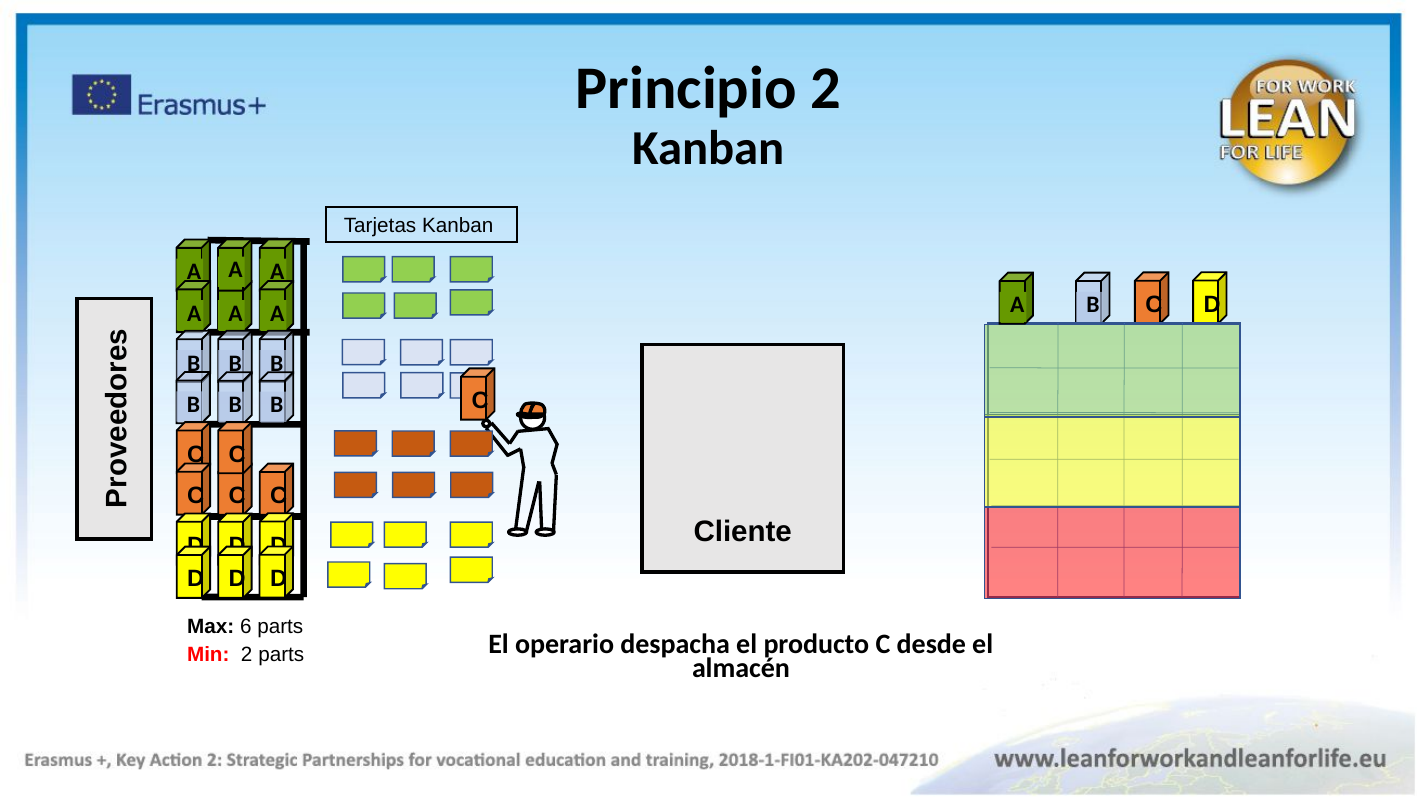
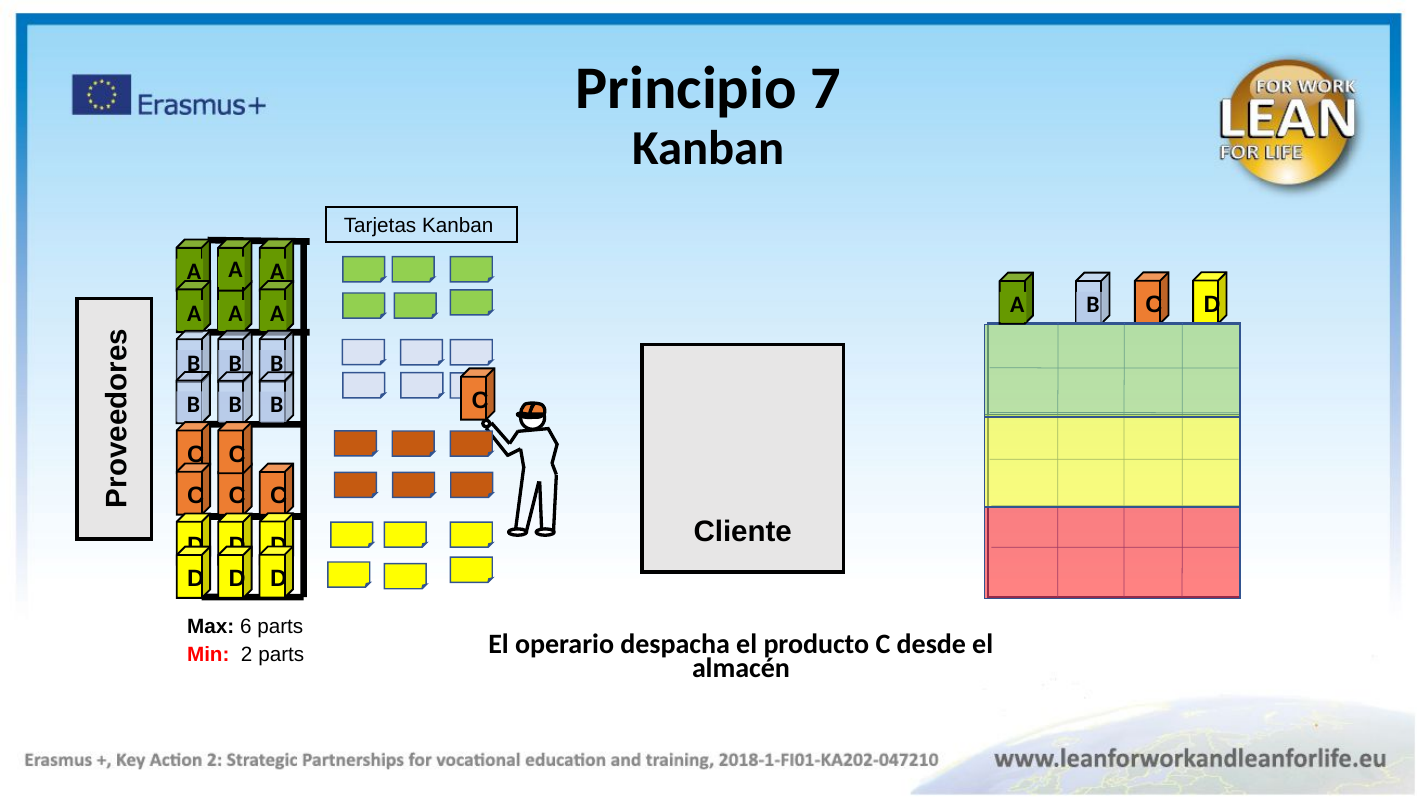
Principio 2: 2 -> 7 (825, 89)
